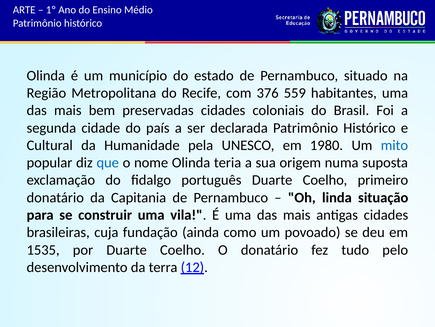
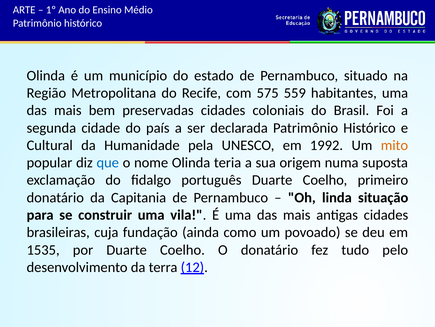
376: 376 -> 575 (268, 93)
1980: 1980 -> 1992 (327, 145)
mito colour: blue -> orange (394, 145)
